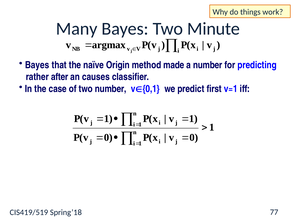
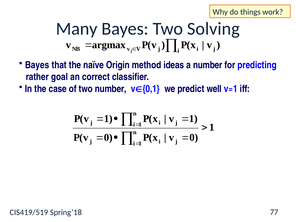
Minute: Minute -> Solving (213, 29)
made: made -> ideas (174, 65)
after: after -> goal (60, 77)
causes: causes -> correct (96, 77)
first: first -> well (214, 89)
